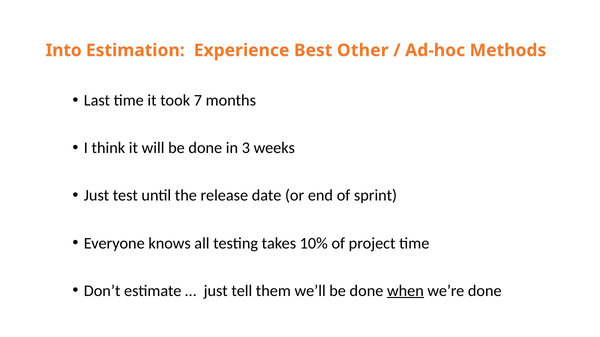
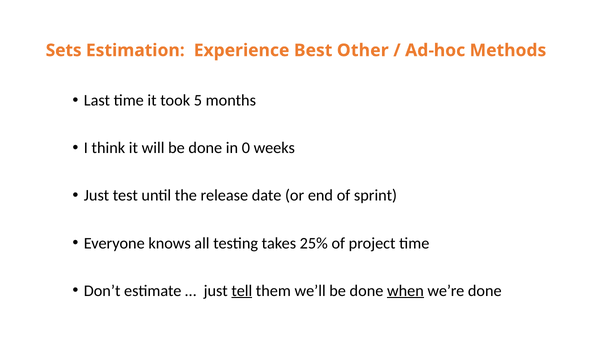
Into: Into -> Sets (64, 50)
7: 7 -> 5 (198, 101)
3: 3 -> 0 (246, 148)
10%: 10% -> 25% (314, 244)
tell underline: none -> present (242, 291)
